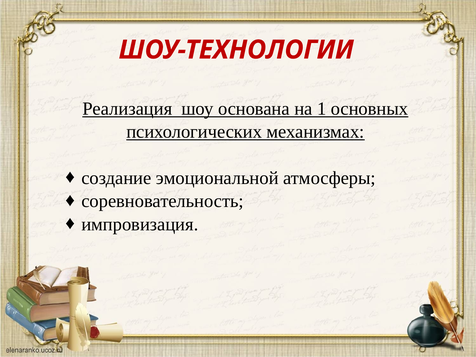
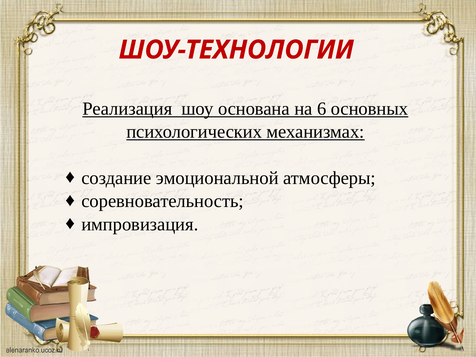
1: 1 -> 6 (322, 109)
